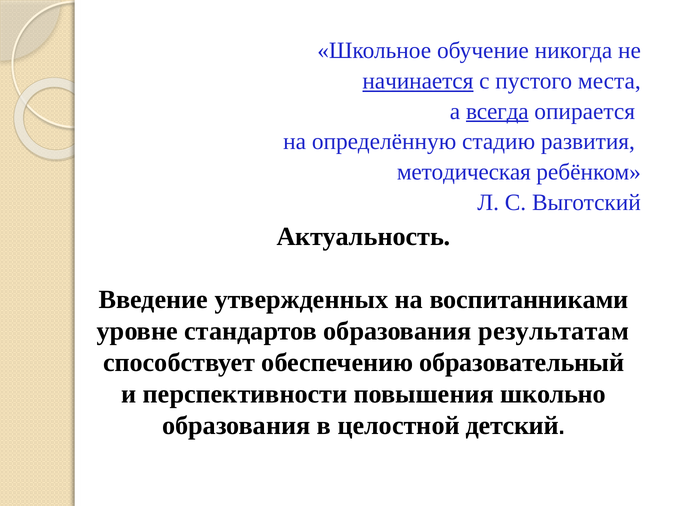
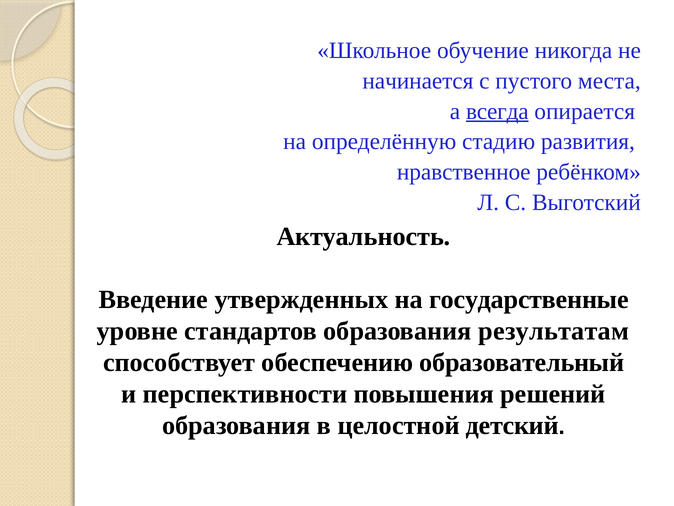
начинается underline: present -> none (418, 81)
методическая: методическая -> нравственное (464, 172)
воспитанниками: воспитанниками -> государственные (529, 299)
школьно: школьно -> решений (553, 394)
